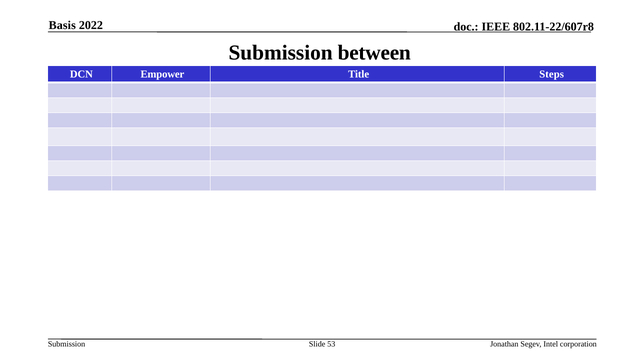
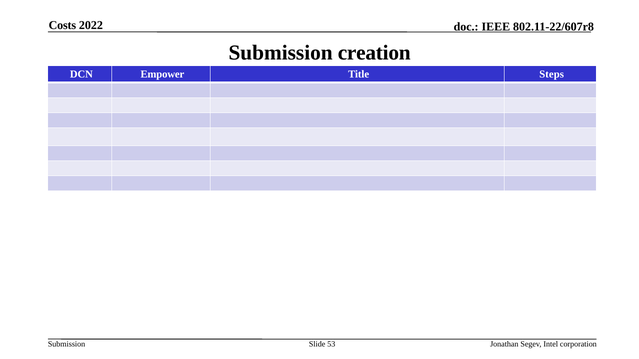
Basis: Basis -> Costs (62, 25)
between: between -> creation (374, 53)
